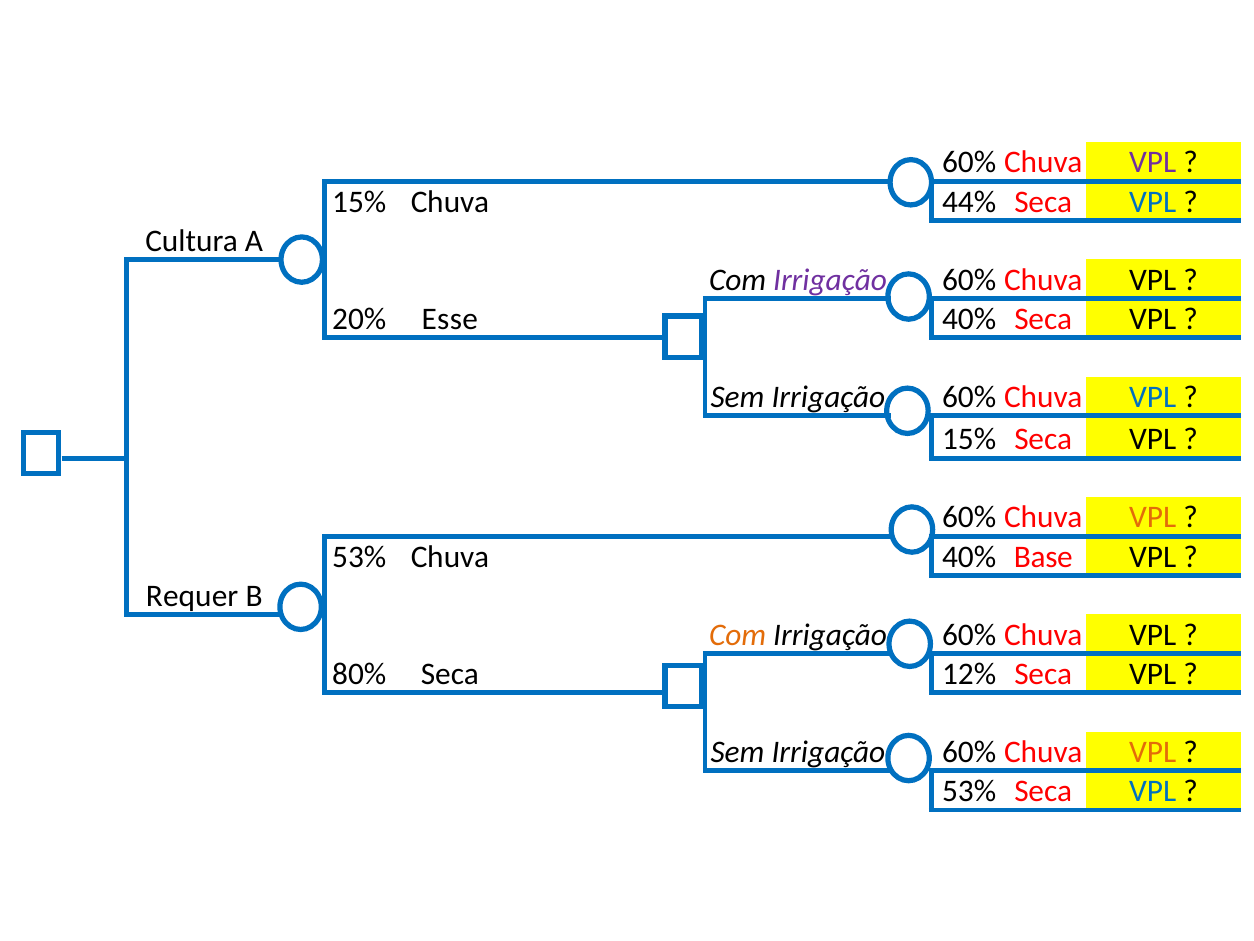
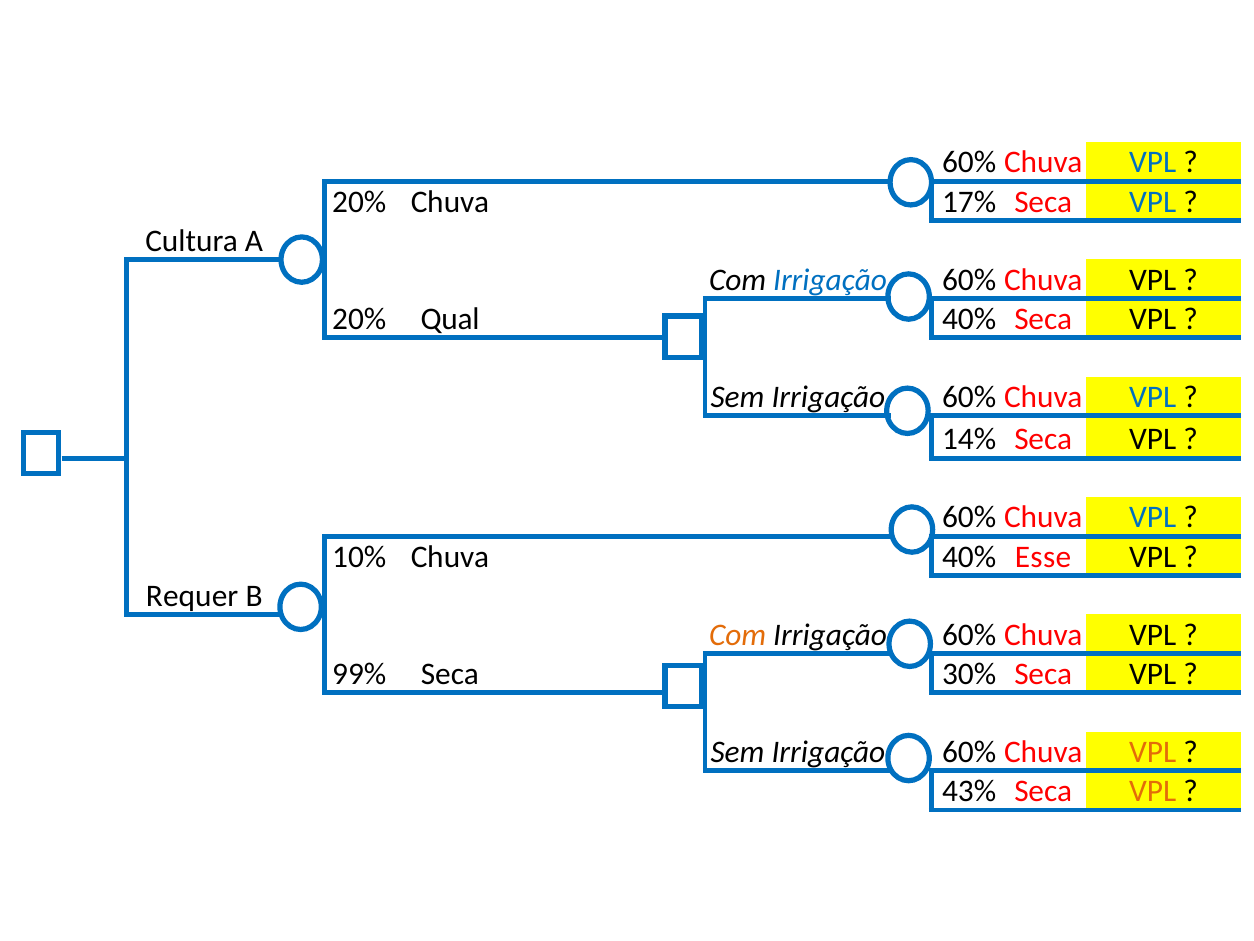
VPL colour: purple -> blue (1153, 162)
15%: 15% -> 20% (359, 202)
44%: 44% -> 17% (969, 202)
Irrigação colour: purple -> blue (830, 280)
Esse: Esse -> Qual (450, 319)
15%: 15% -> 14% (969, 439)
VPL colour: orange -> blue (1153, 517)
53%: 53% -> 10% (359, 556)
Base: Base -> Esse (1043, 556)
80%: 80% -> 99% (359, 674)
12%: 12% -> 30% (969, 674)
53%: 53% -> 43% (969, 791)
VPL colour: blue -> orange (1153, 791)
